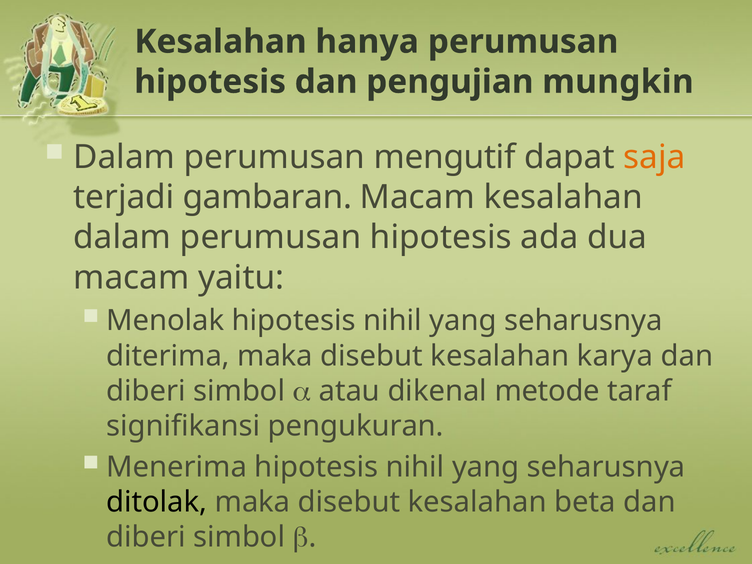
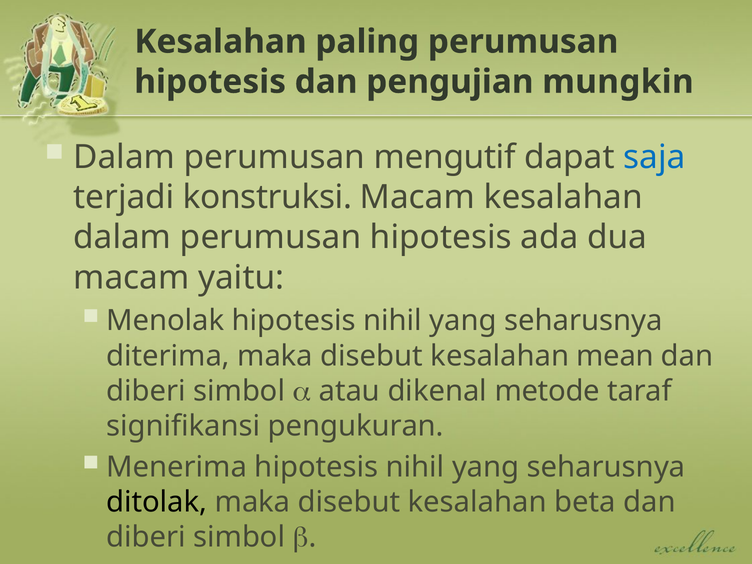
hanya: hanya -> paling (367, 42)
saja colour: orange -> blue (654, 157)
gambaran: gambaran -> konstruksi (267, 197)
karya: karya -> mean (615, 356)
